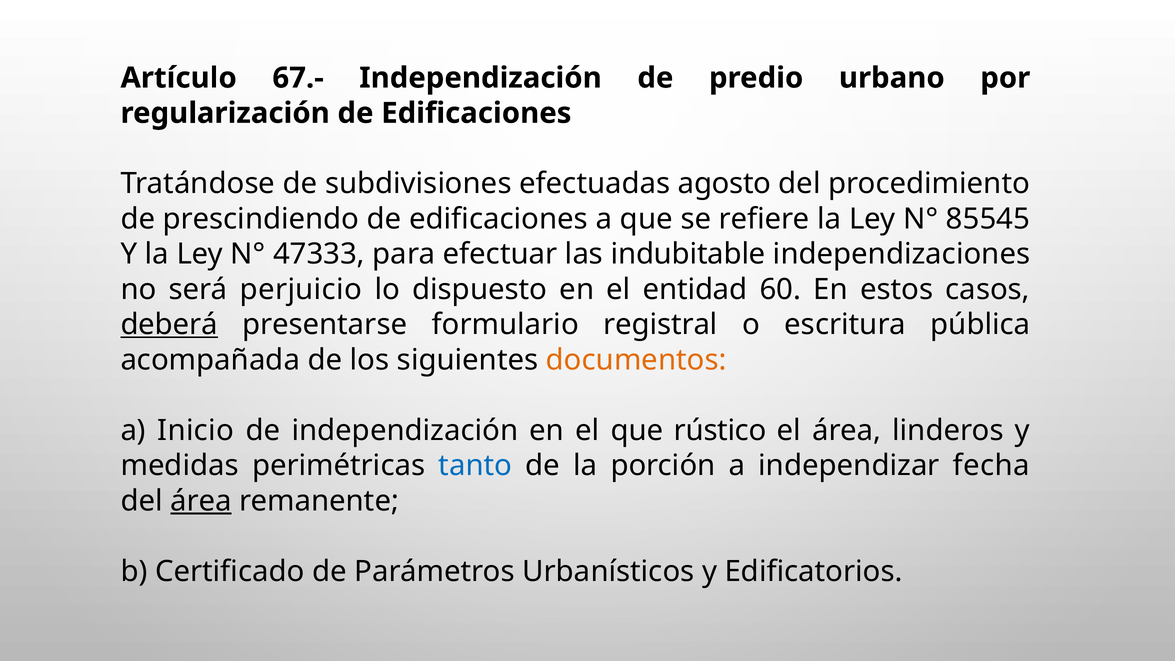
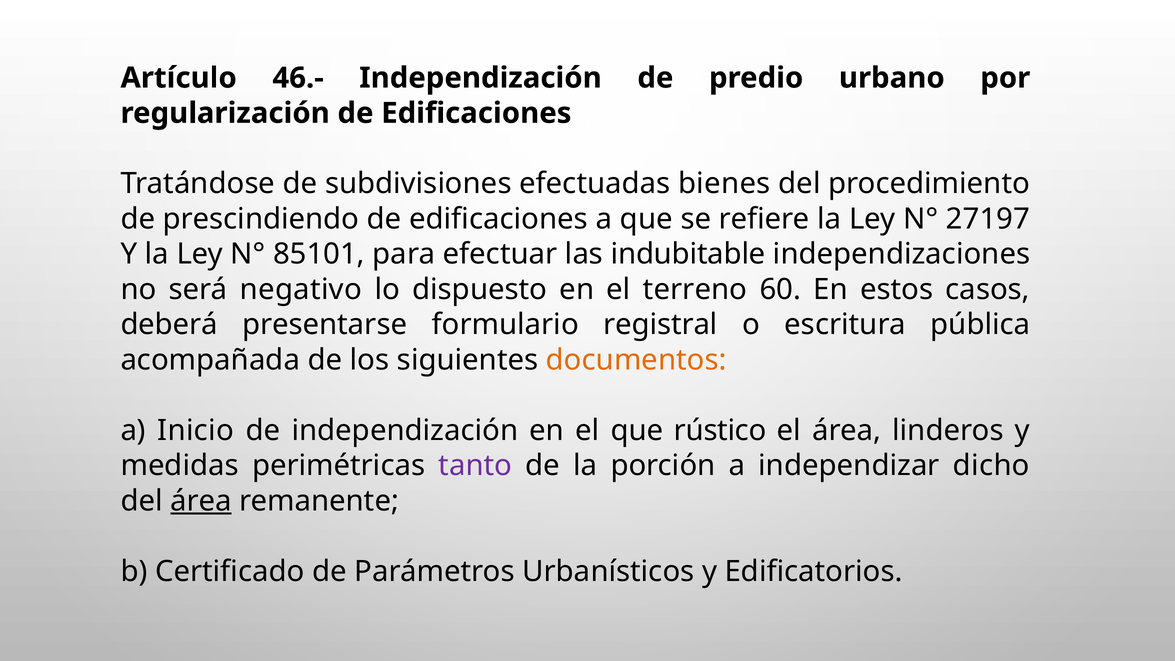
67.-: 67.- -> 46.- (298, 78)
agosto: agosto -> bienes (724, 184)
85545: 85545 -> 27197 (988, 219)
47333: 47333 -> 85101 (319, 254)
perjuicio: perjuicio -> negativo (301, 289)
entidad: entidad -> terreno (695, 289)
deberá underline: present -> none (169, 325)
tanto colour: blue -> purple (475, 466)
fecha: fecha -> dicho (991, 466)
